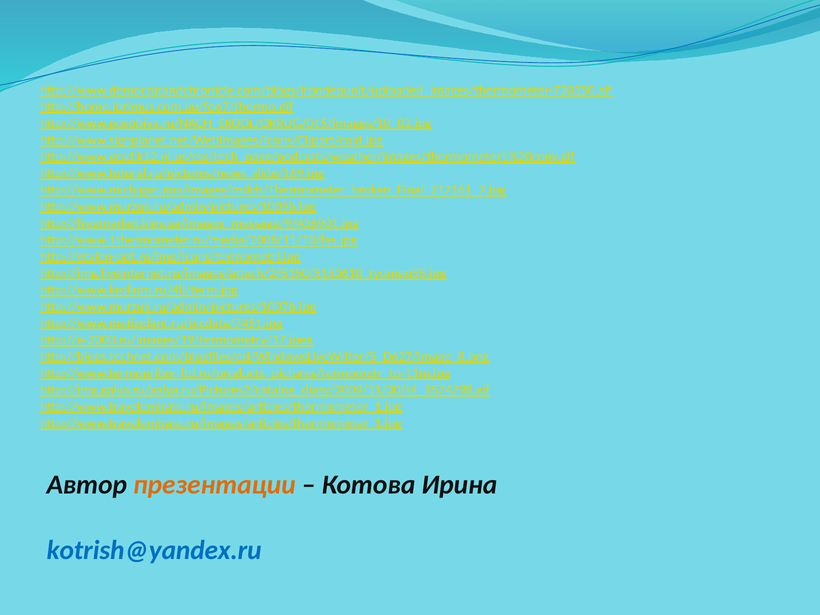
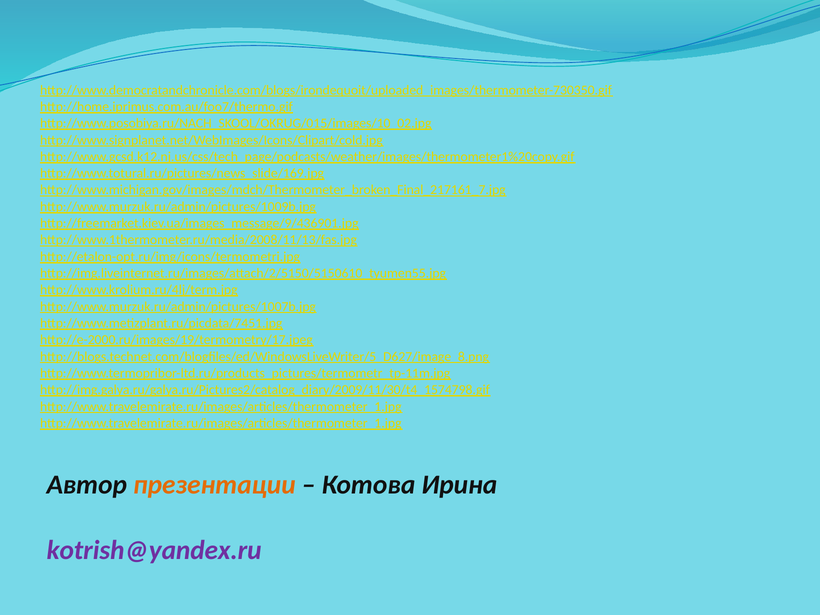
kotrish@yandex.ru colour: blue -> purple (154, 550)
